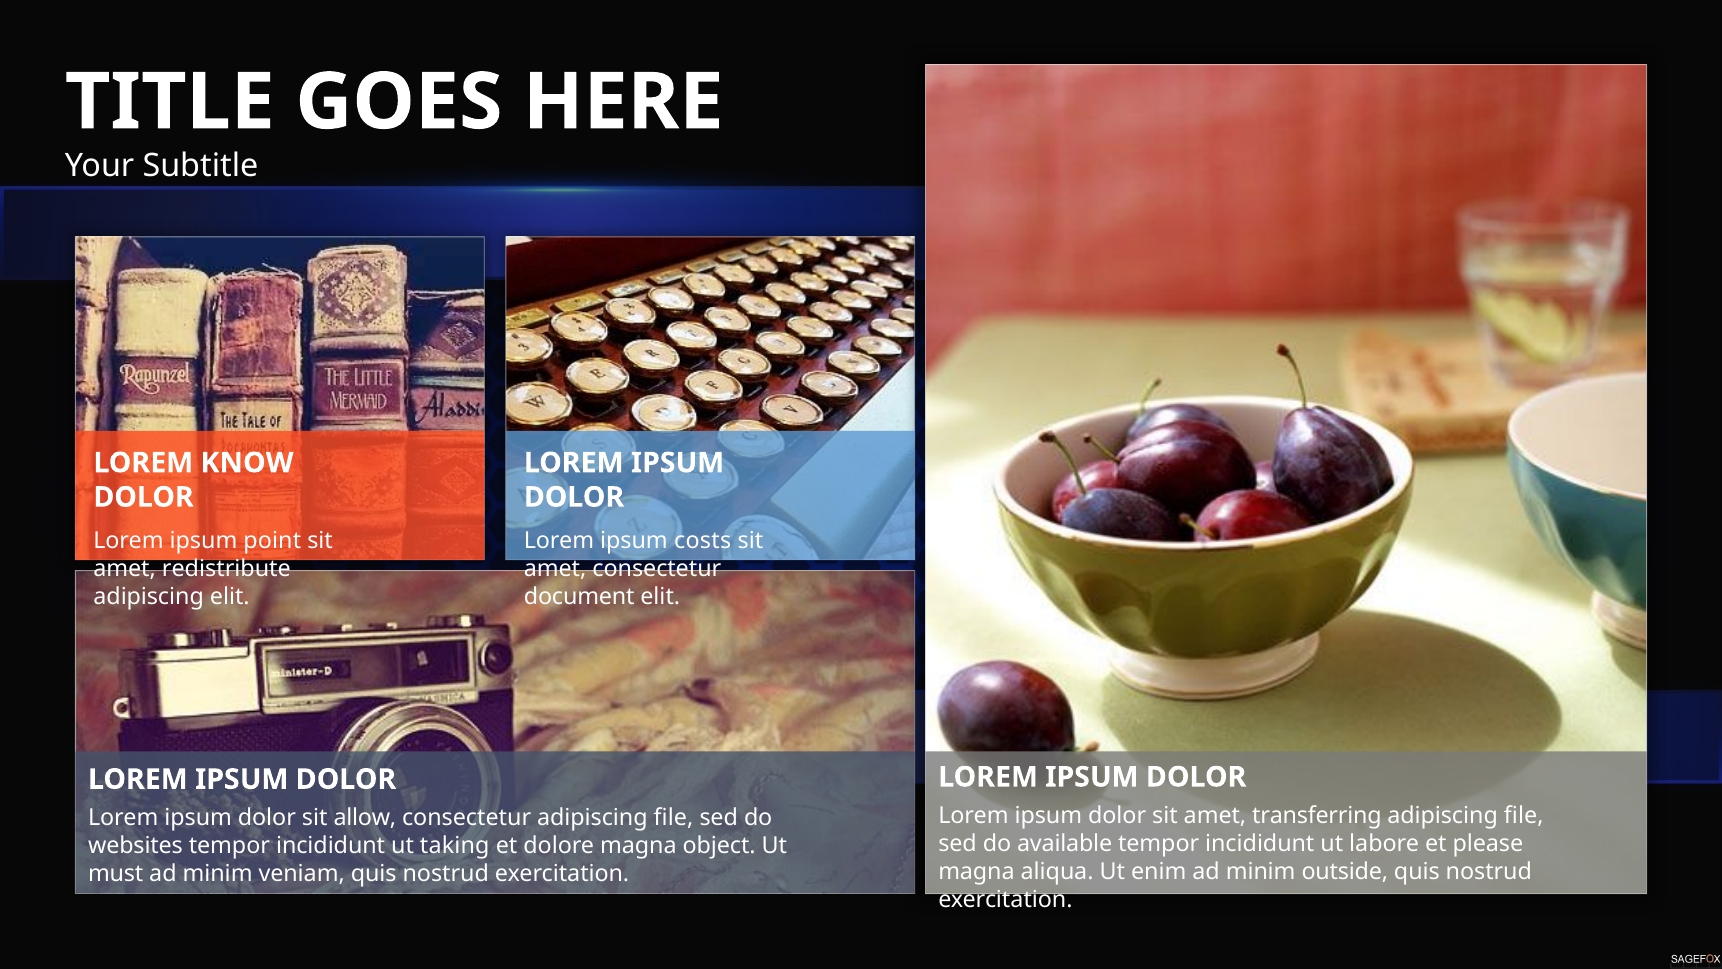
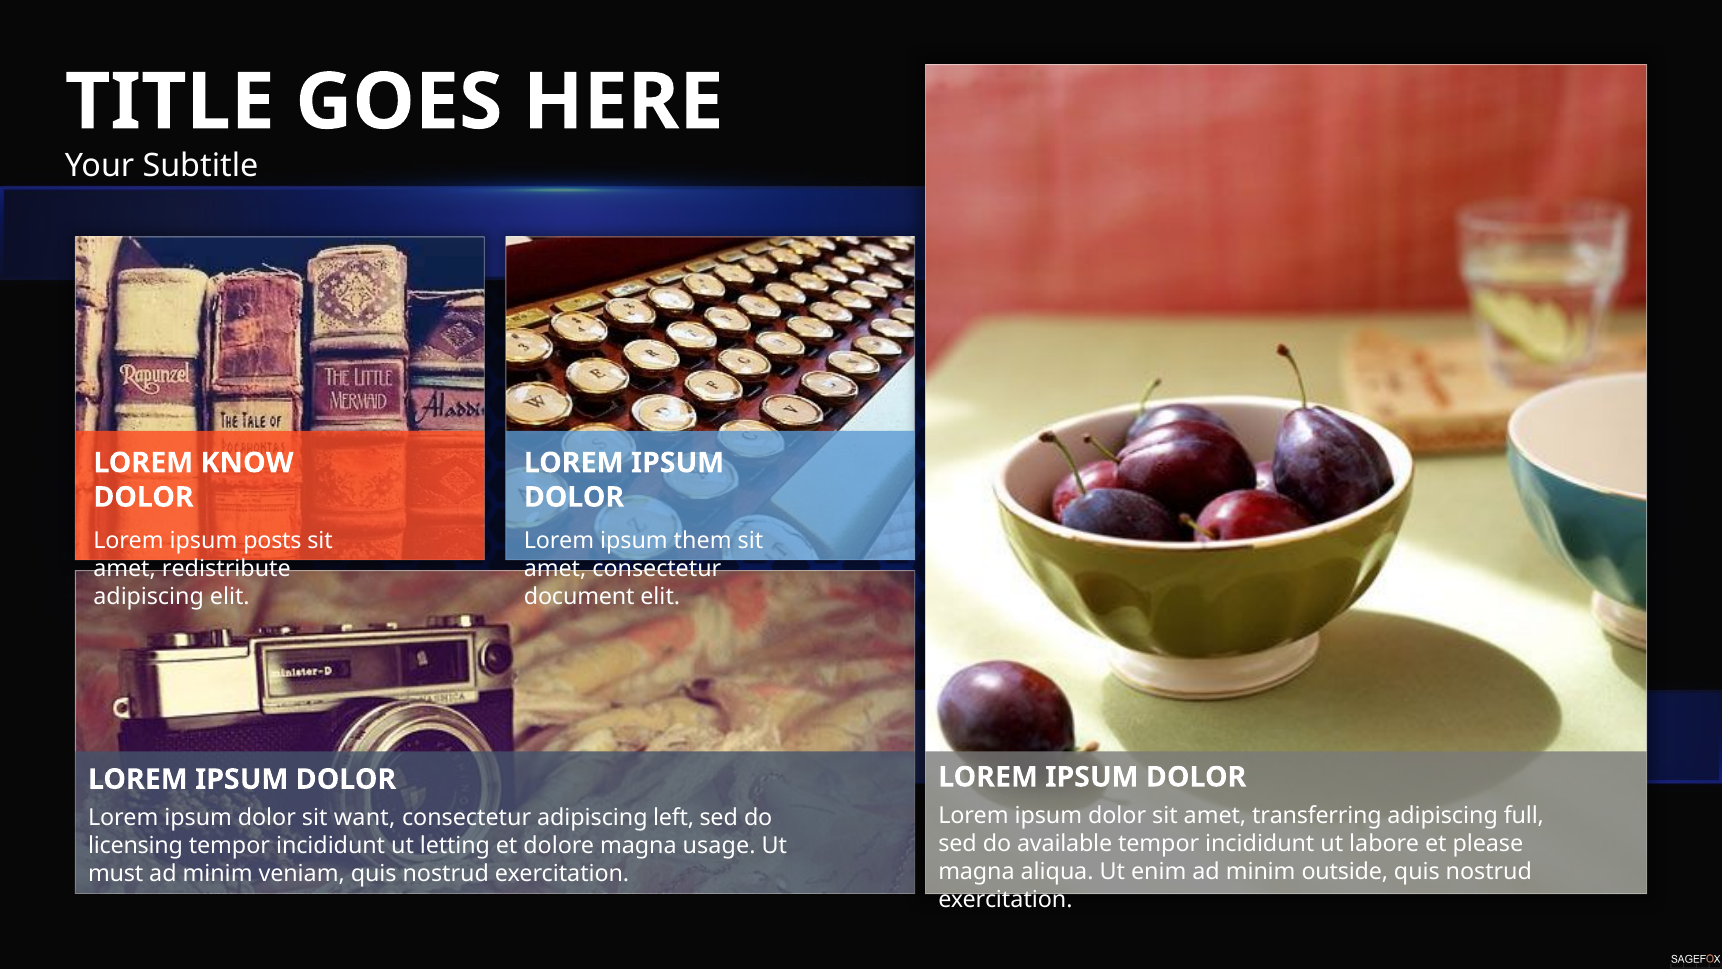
point: point -> posts (272, 540)
costs: costs -> them (703, 540)
file: file -> full (1524, 815)
allow: allow -> want (365, 817)
consectetur adipiscing file: file -> left (674, 817)
websites: websites -> licensing (136, 845)
taking: taking -> letting (455, 845)
object: object -> usage (719, 845)
